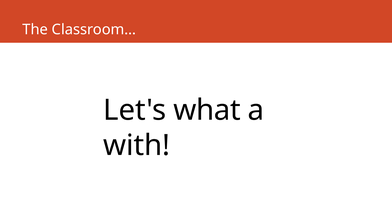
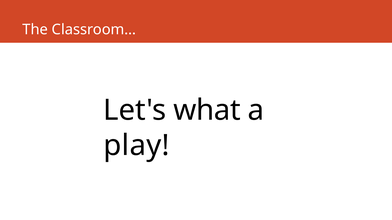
with: with -> play (136, 146)
